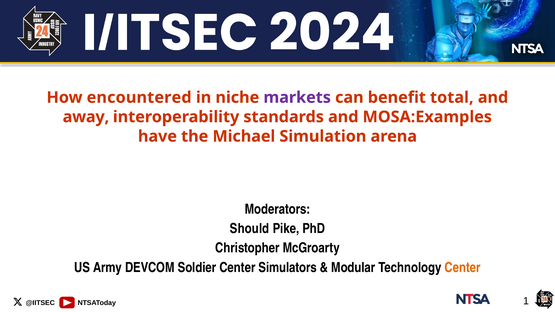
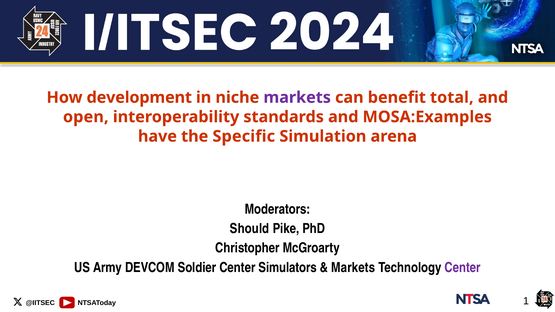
encountered: encountered -> development (139, 98)
away: away -> open (86, 117)
Michael: Michael -> Specific (244, 136)
Modular: Modular -> Markets (353, 268)
Center colour: orange -> purple (463, 268)
